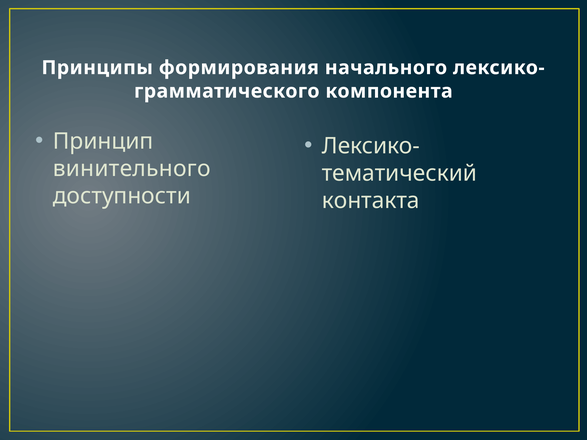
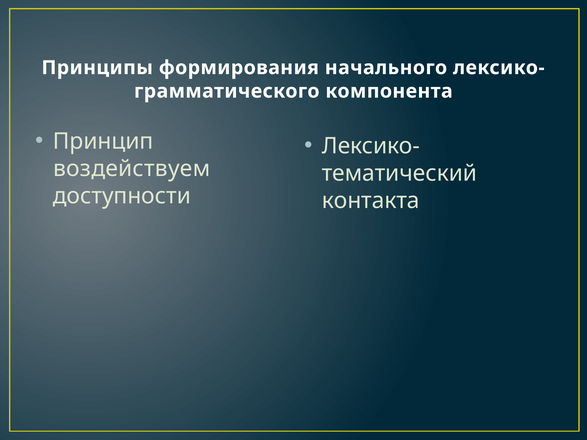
винительного: винительного -> воздействуем (132, 169)
